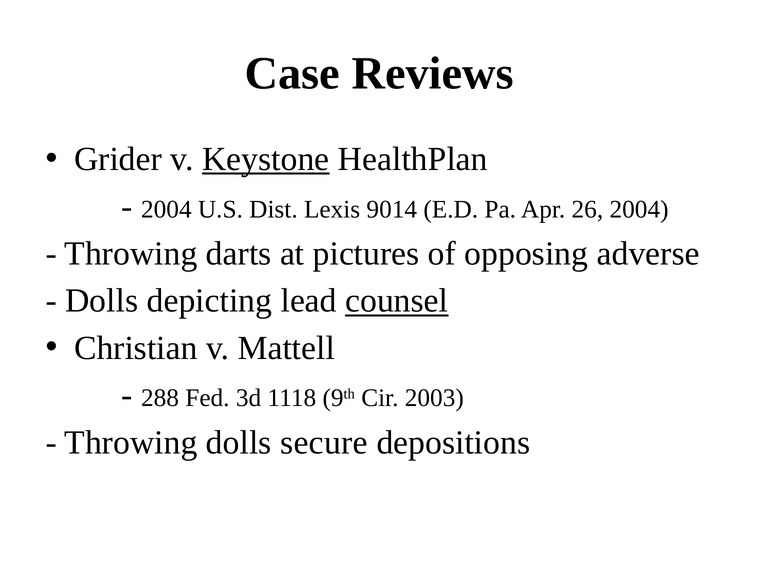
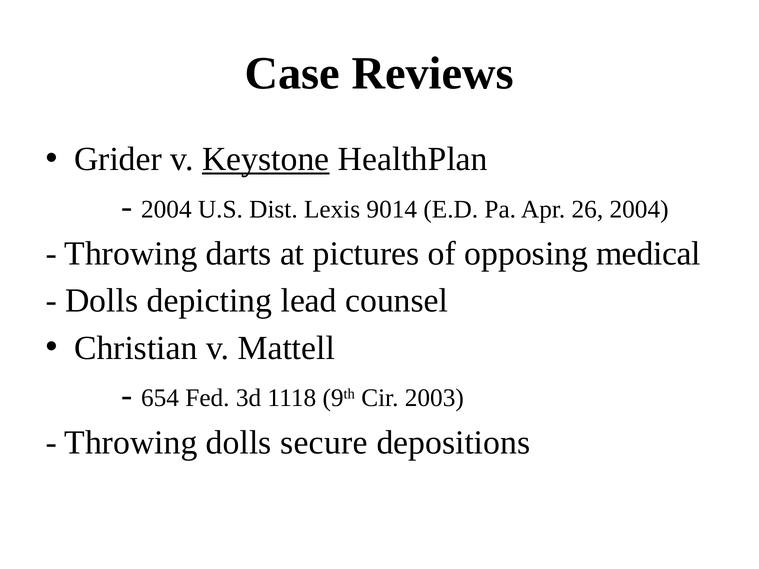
adverse: adverse -> medical (648, 254)
counsel underline: present -> none (397, 301)
288: 288 -> 654 (160, 398)
